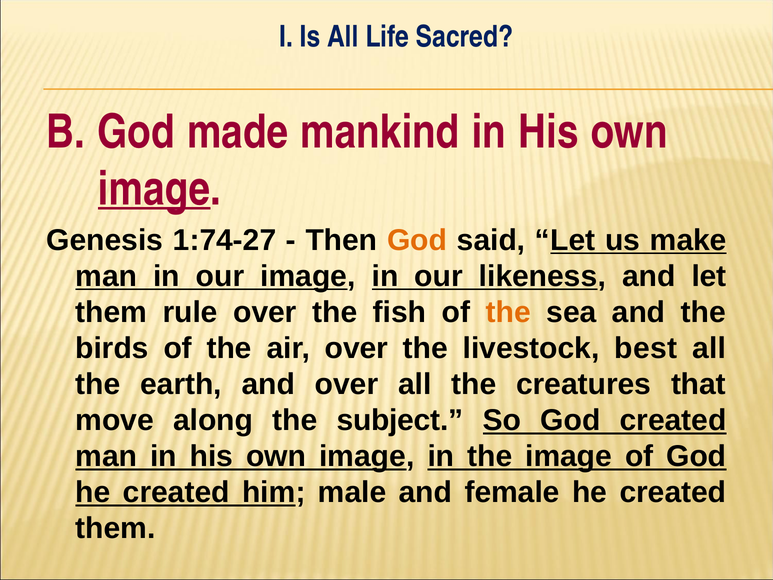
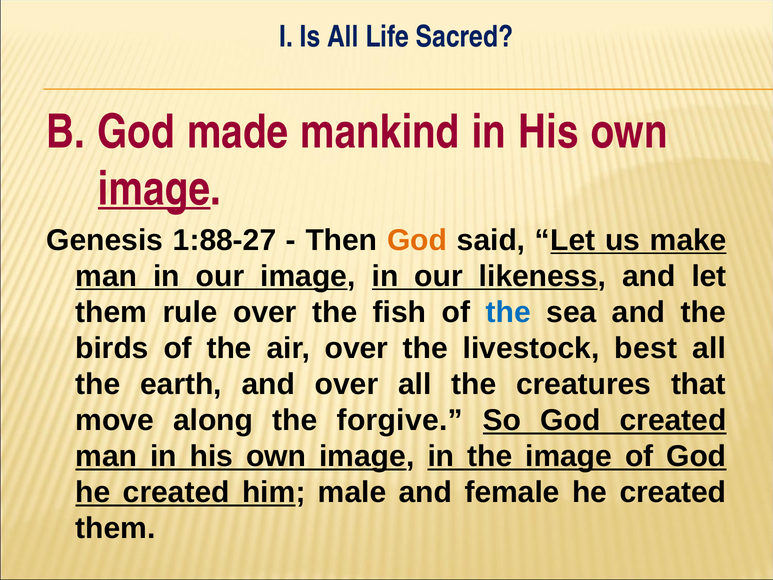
1:74-27: 1:74-27 -> 1:88-27 (225, 240)
the colour: orange -> blue (508, 312)
subject: subject -> forgive (400, 420)
